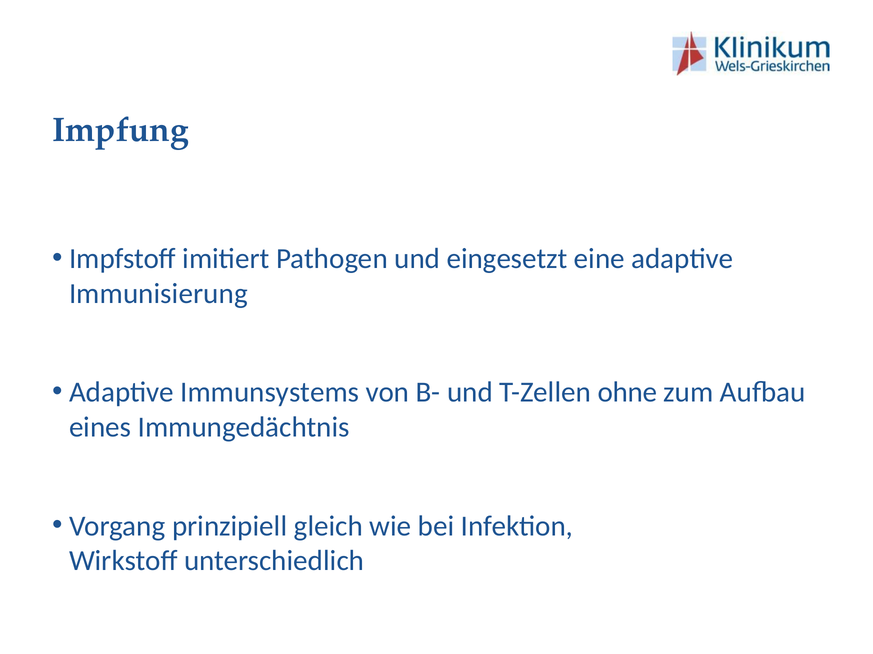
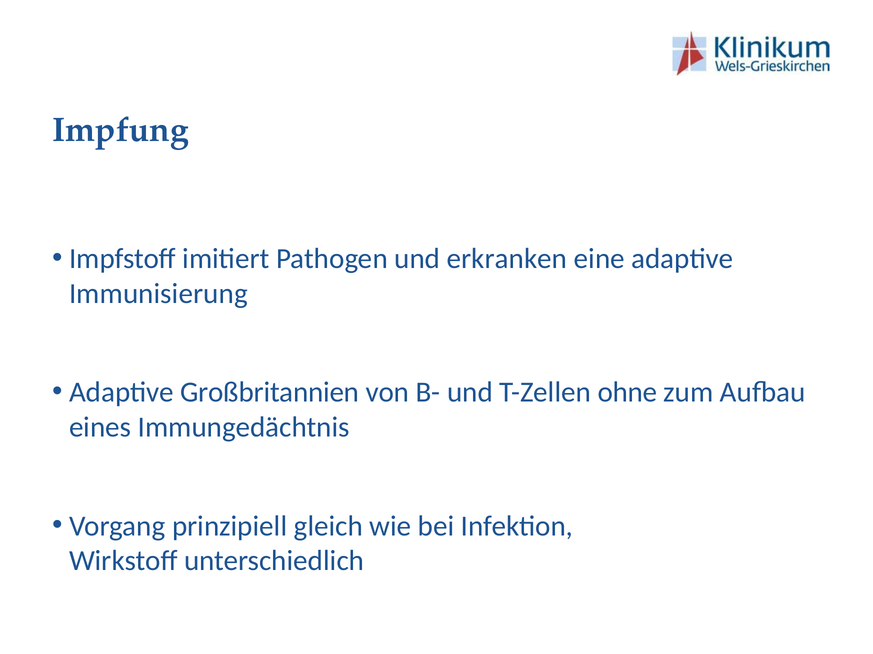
eingesetzt: eingesetzt -> erkranken (507, 259)
Immunsystems: Immunsystems -> Großbritannien (270, 393)
